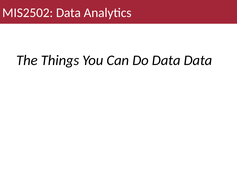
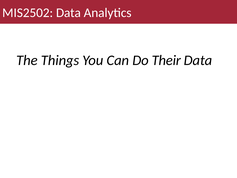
Do Data: Data -> Their (166, 60)
